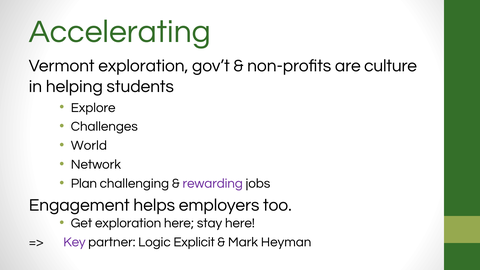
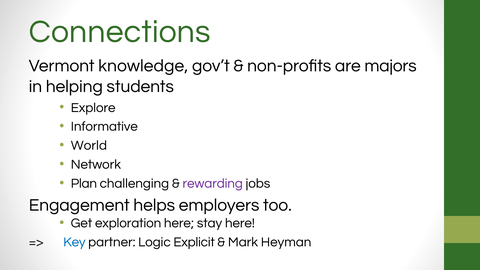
Accelerating: Accelerating -> Connections (120, 32)
Vermont exploration: exploration -> knowledge (143, 66)
culture: culture -> majors (391, 66)
Challenges: Challenges -> Informative (104, 127)
Key colour: purple -> blue (74, 242)
